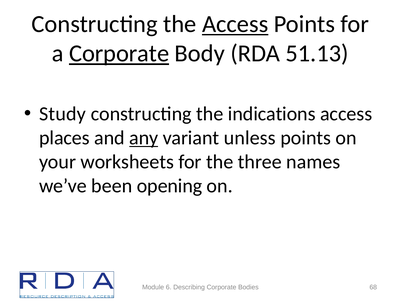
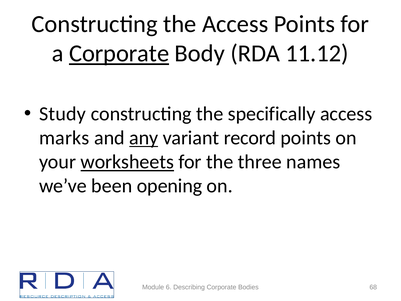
Access underline: present -> none (235, 24)
51.13: 51.13 -> 11.12 (317, 54)
indications: indications -> specifically (272, 114)
places: places -> marks (64, 138)
unless: unless -> record (250, 138)
worksheets underline: none -> present (127, 162)
